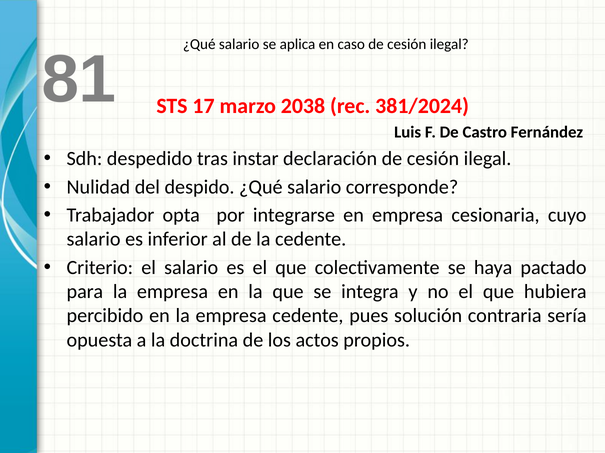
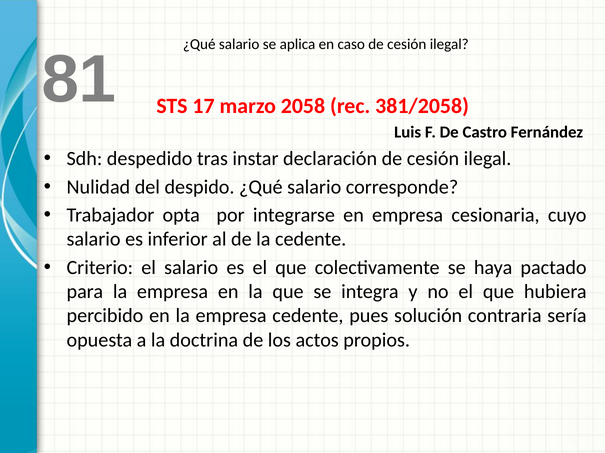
2038: 2038 -> 2058 (303, 106)
381/2024: 381/2024 -> 381/2058 (422, 106)
